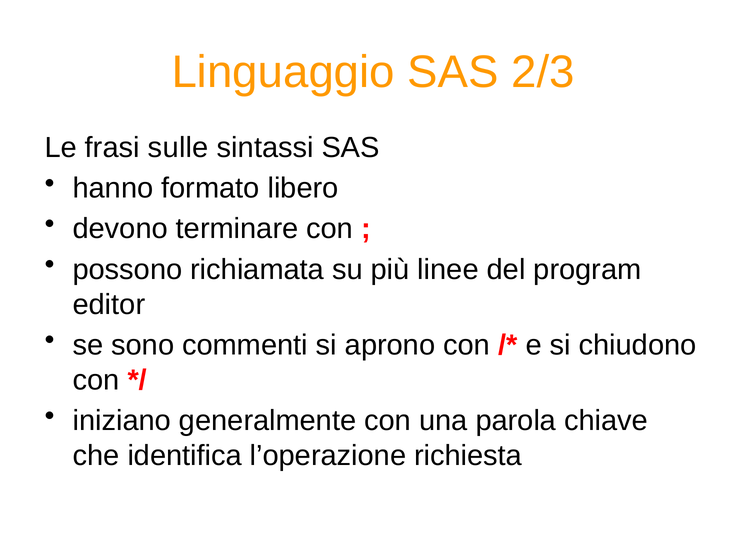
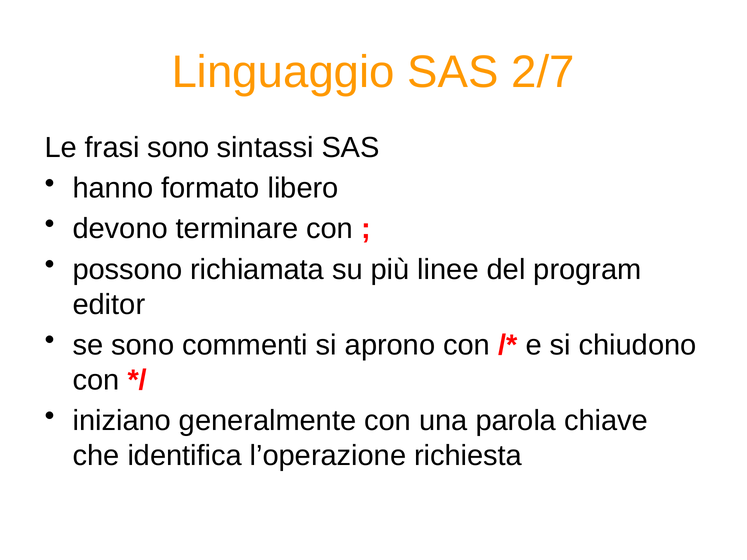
2/3: 2/3 -> 2/7 (543, 72)
frasi sulle: sulle -> sono (178, 148)
